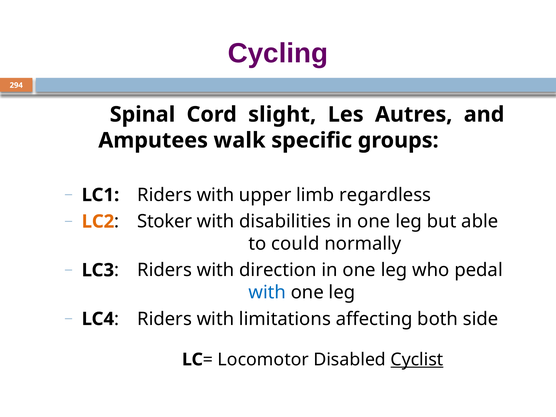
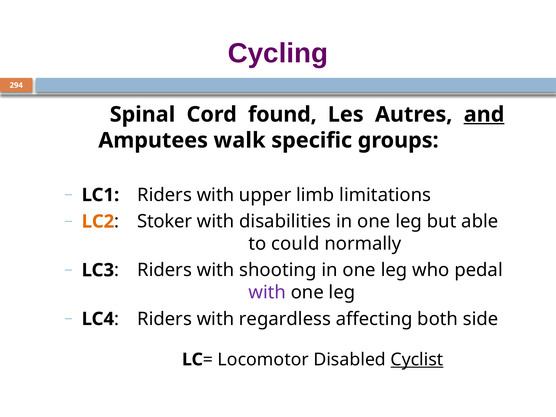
slight: slight -> found (282, 114)
and underline: none -> present (484, 114)
regardless: regardless -> limitations (385, 195)
direction: direction -> shooting (278, 270)
with colour: blue -> purple (267, 292)
limitations: limitations -> regardless (285, 319)
